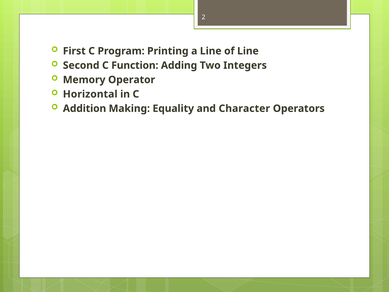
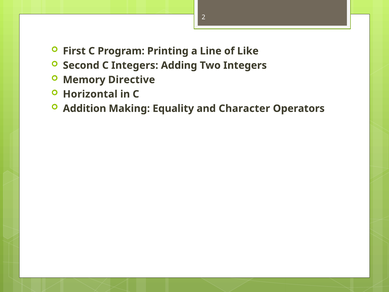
of Line: Line -> Like (248, 51)
C Function: Function -> Integers (135, 65)
Operator: Operator -> Directive (132, 80)
